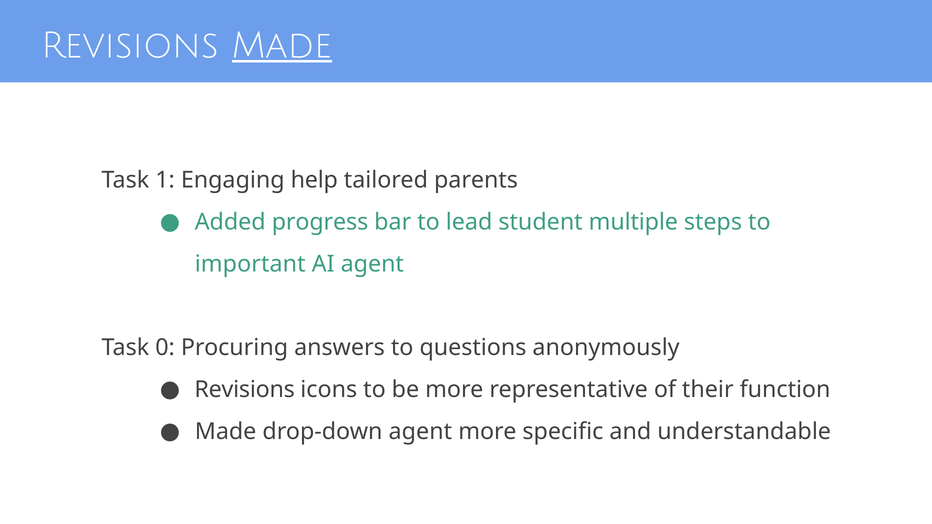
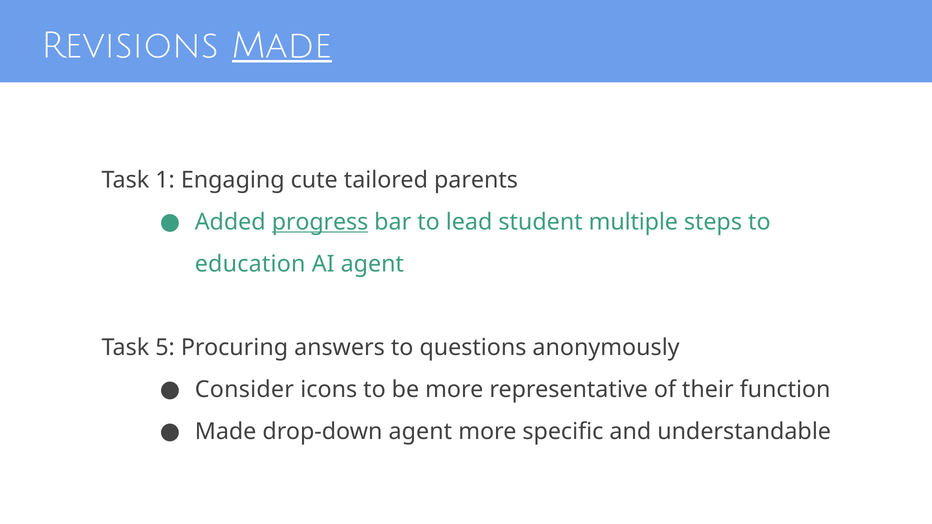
help: help -> cute (314, 180)
progress underline: none -> present (320, 222)
important: important -> education (250, 264)
0: 0 -> 5 (165, 348)
Revisions: Revisions -> Consider (244, 390)
